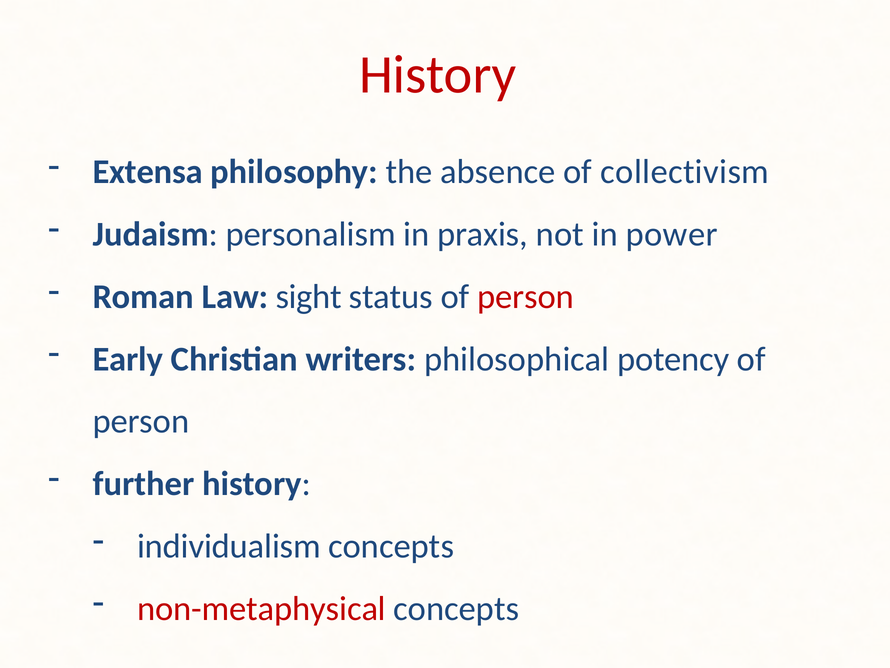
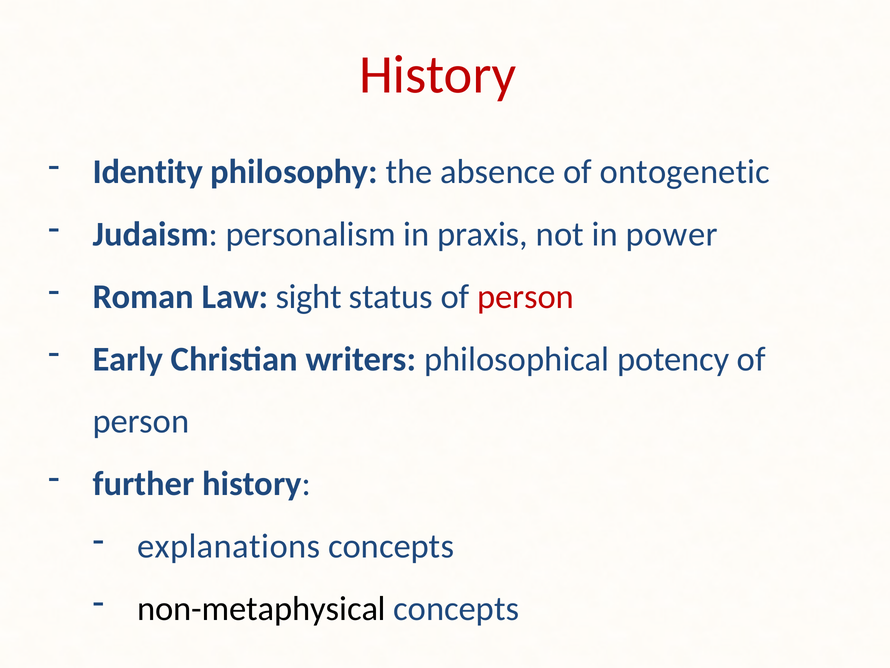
Extensa: Extensa -> Identity (148, 172)
collectivism: collectivism -> ontogenetic (685, 172)
individualism: individualism -> explanations (229, 546)
non-metaphysical colour: red -> black (262, 608)
